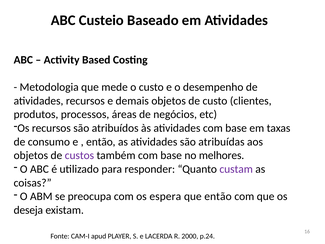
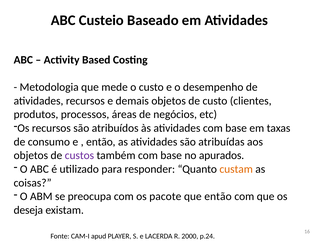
melhores: melhores -> apurados (222, 155)
custam colour: purple -> orange (236, 169)
espera: espera -> pacote (165, 196)
